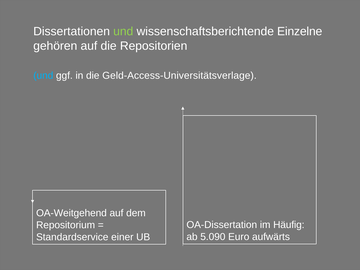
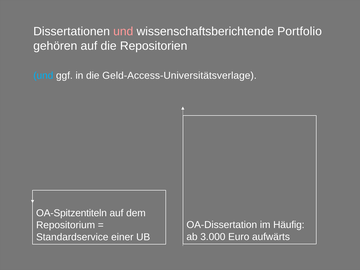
und colour: light green -> pink (123, 31)
Einzelne: Einzelne -> Portfolio (300, 31)
OA-Weitgehend: OA-Weitgehend -> OA-Spitzentiteln (71, 213)
5.090: 5.090 -> 3.000 (213, 237)
